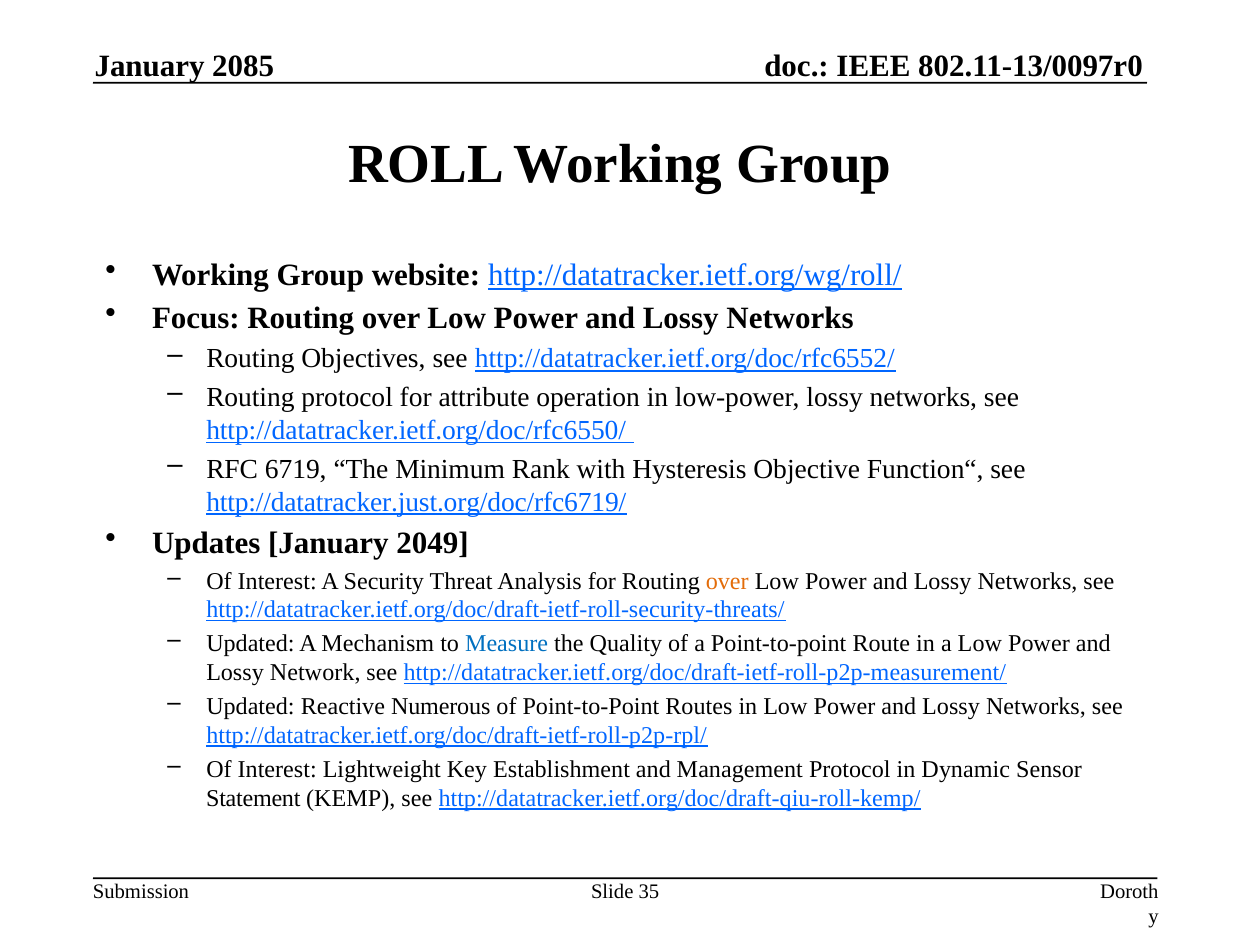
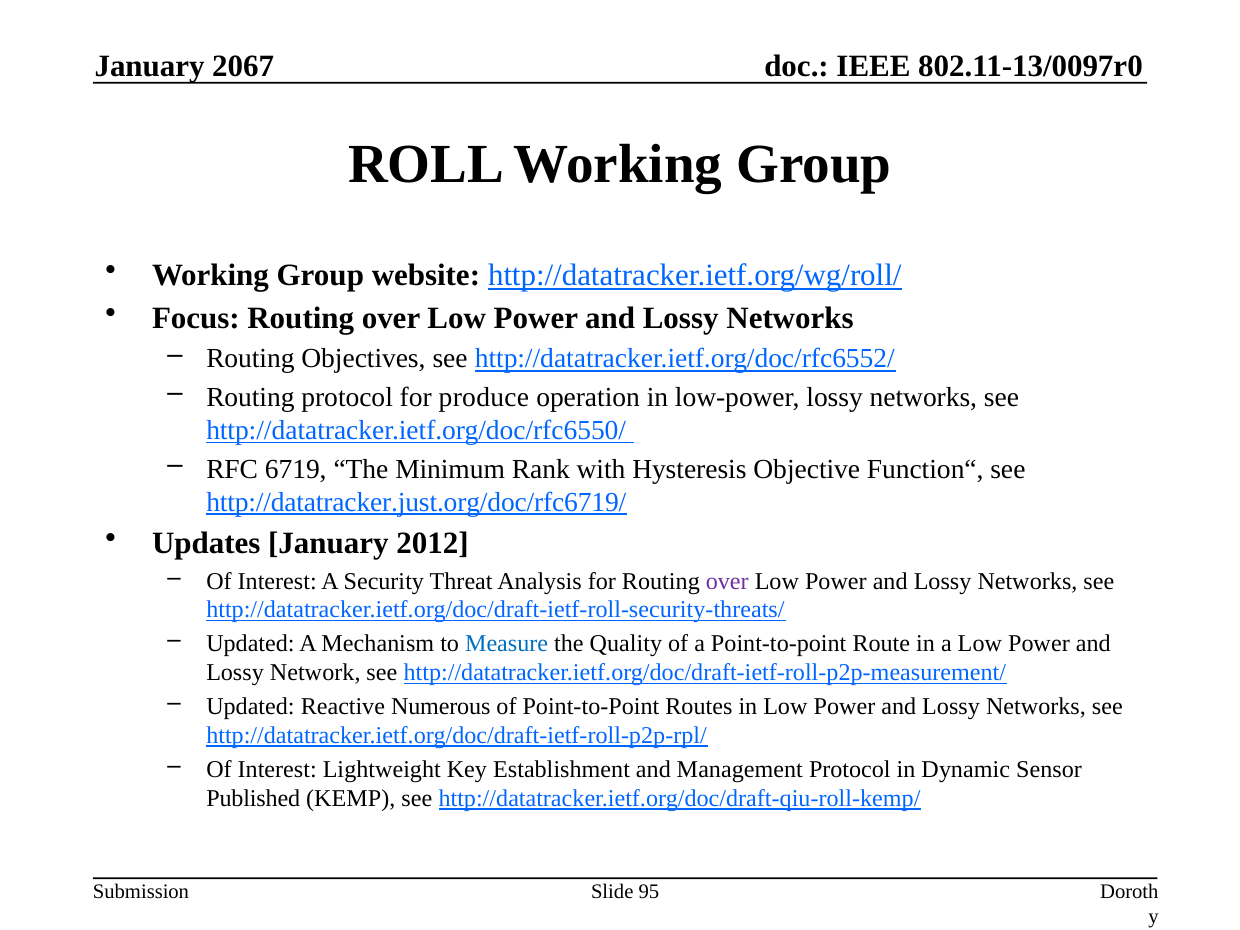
2085: 2085 -> 2067 (243, 66)
attribute: attribute -> produce (484, 397)
2049: 2049 -> 2012 (432, 544)
over colour: orange -> purple (727, 581)
Statement: Statement -> Published (253, 798)
35: 35 -> 95 (649, 892)
